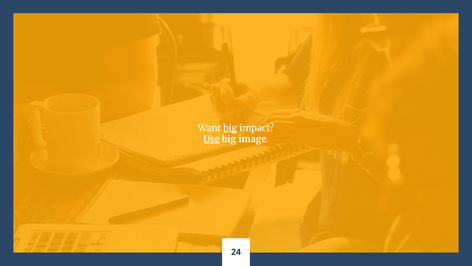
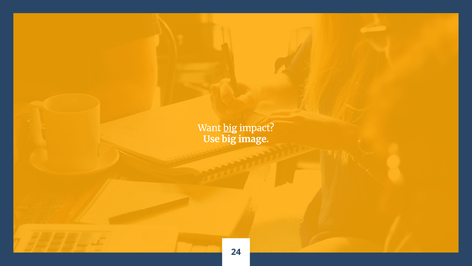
Use underline: present -> none (211, 139)
